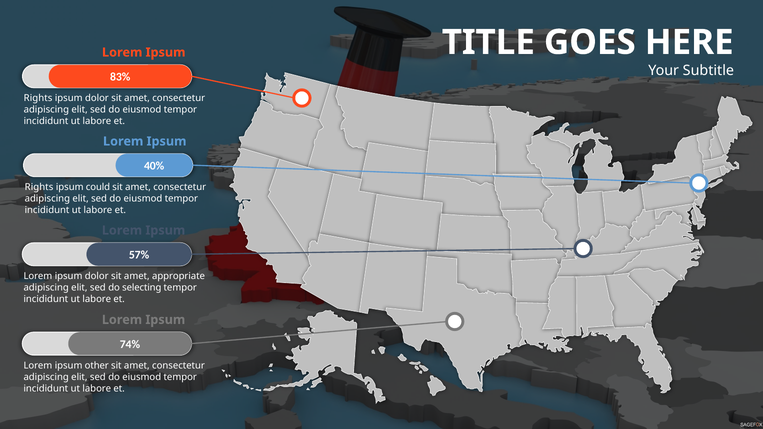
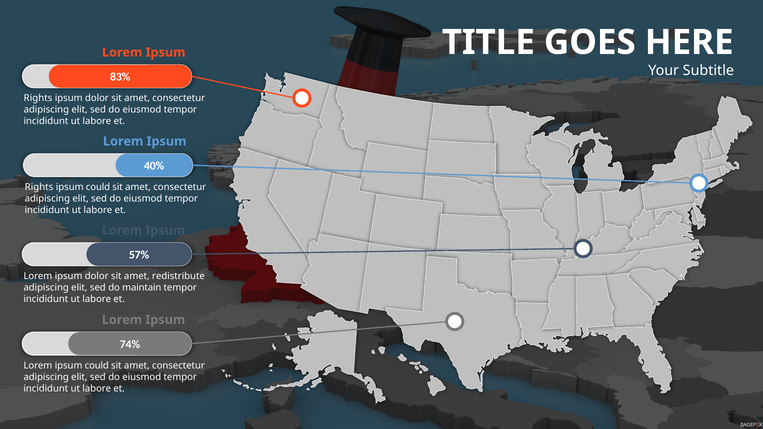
appropriate: appropriate -> redistribute (178, 276)
selecting: selecting -> maintain (142, 288)
Lorem ipsum other: other -> could (97, 366)
